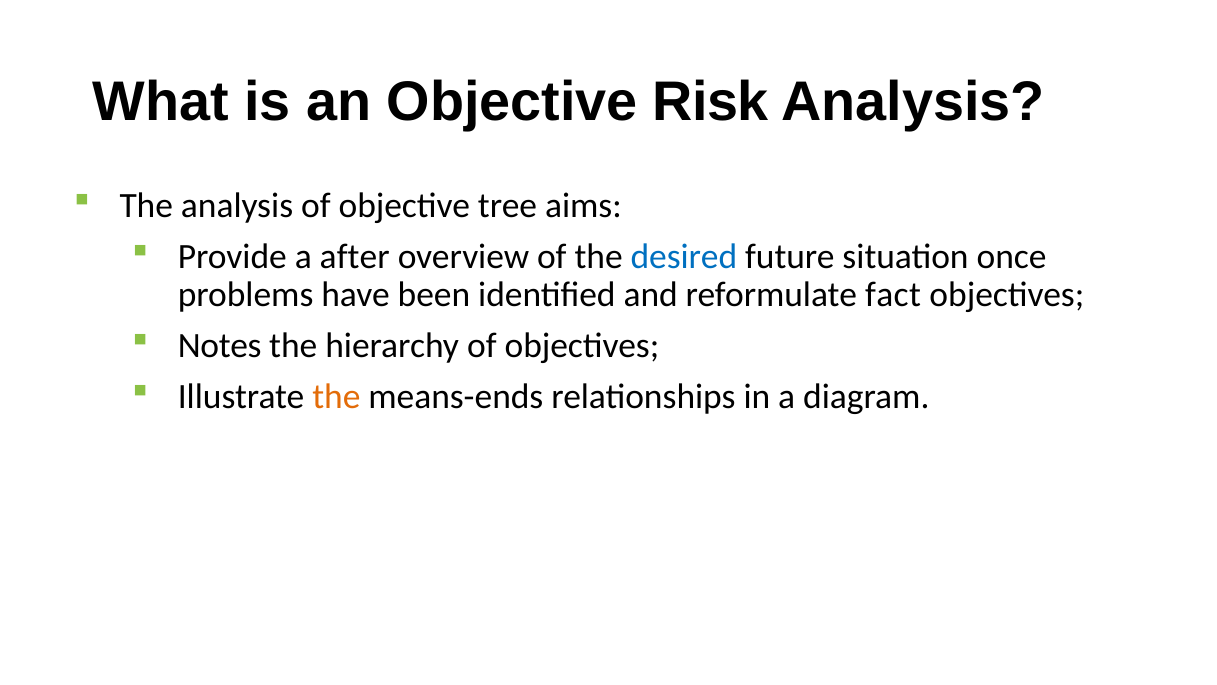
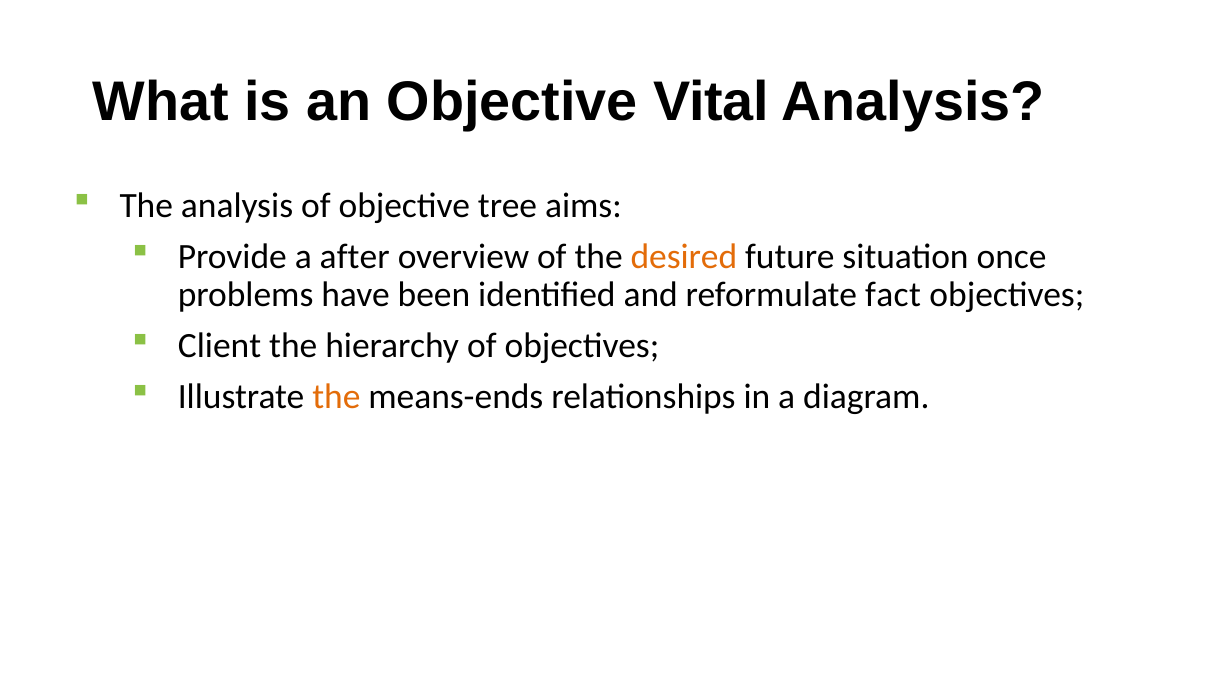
Risk: Risk -> Vital (711, 102)
desired colour: blue -> orange (684, 257)
Notes: Notes -> Client (220, 346)
